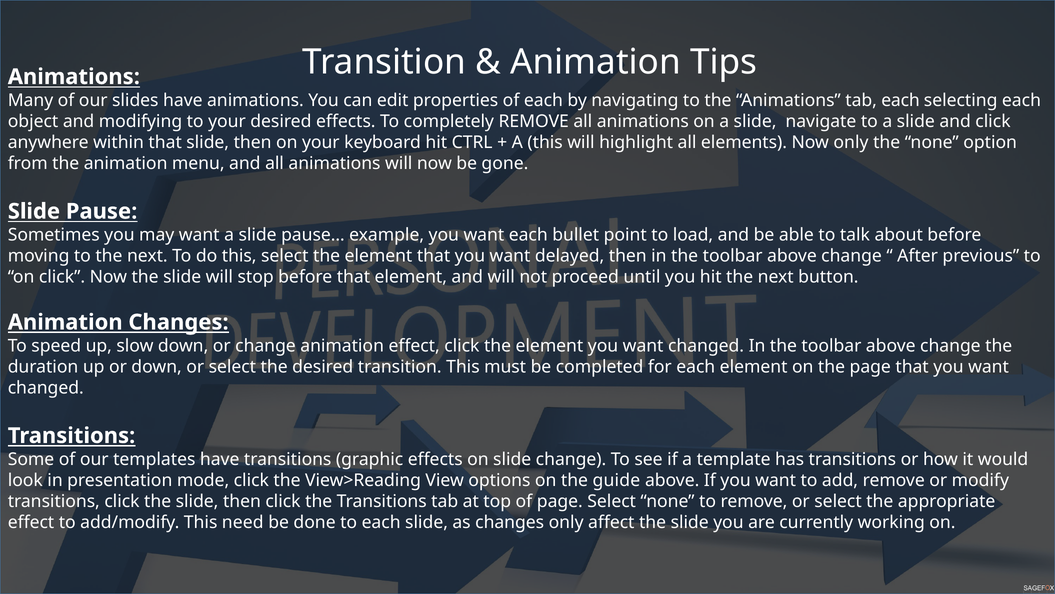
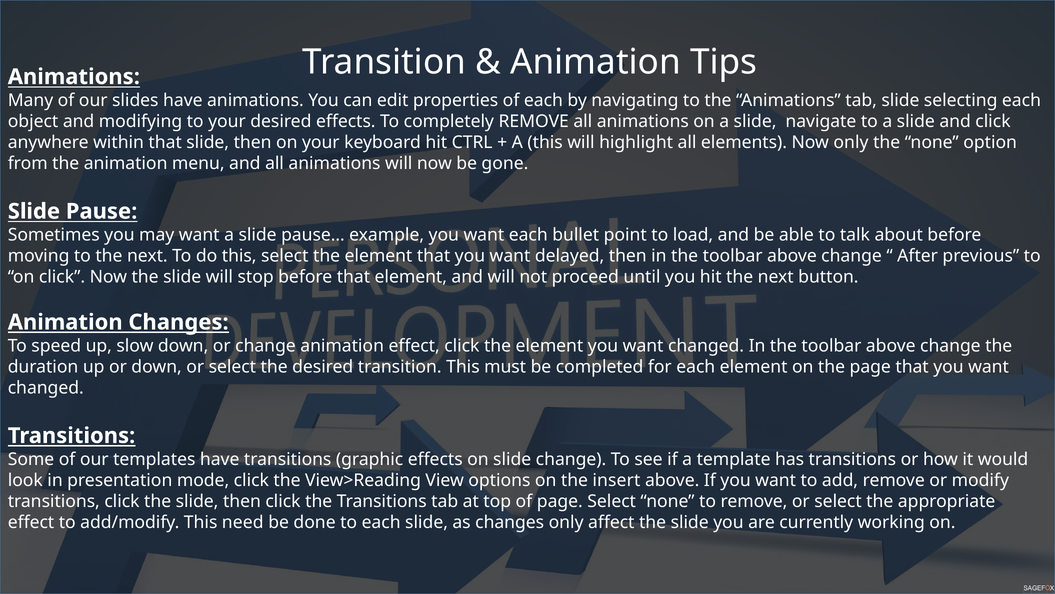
tab each: each -> slide (900, 100)
guide: guide -> insert (616, 480)
